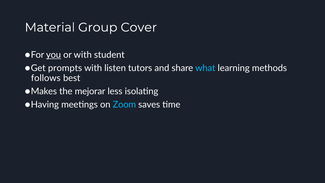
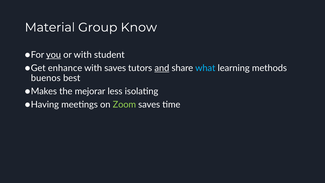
Cover: Cover -> Know (139, 27)
prompts: prompts -> enhance (65, 68)
with listen: listen -> saves (115, 68)
and underline: none -> present (162, 68)
follows: follows -> buenos (46, 78)
Zoom colour: light blue -> light green (124, 104)
